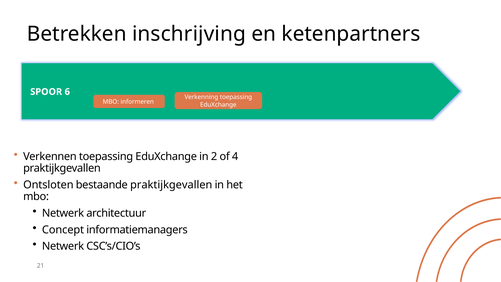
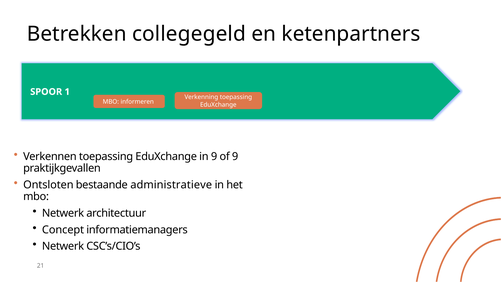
inschrijving: inschrijving -> collegegeld (189, 34)
6: 6 -> 1 (67, 92)
in 2: 2 -> 9 (214, 156)
of 4: 4 -> 9 (235, 156)
bestaande praktijkgevallen: praktijkgevallen -> administratieve (171, 185)
